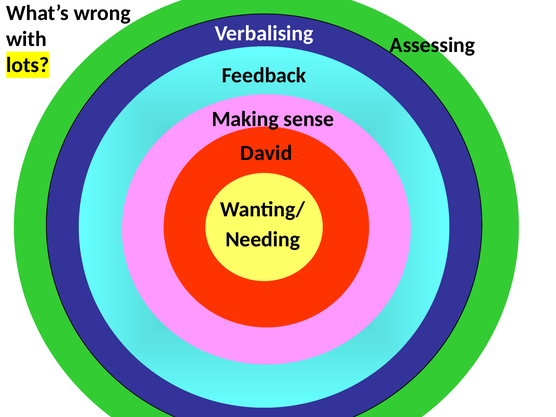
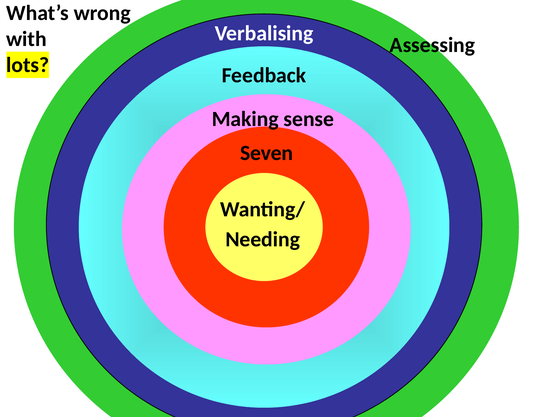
David: David -> Seven (266, 153)
